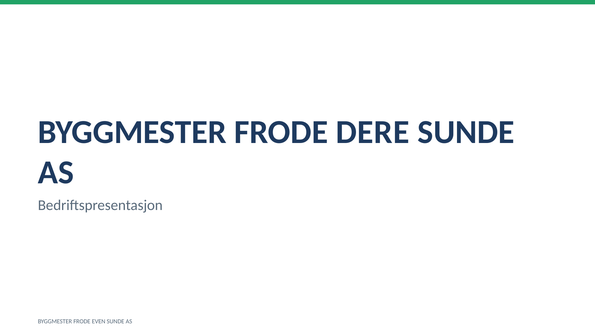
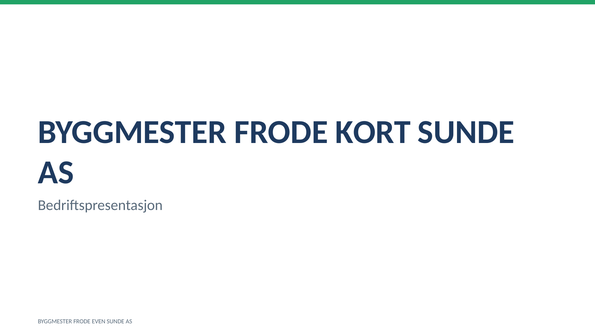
DERE: DERE -> KORT (373, 132)
